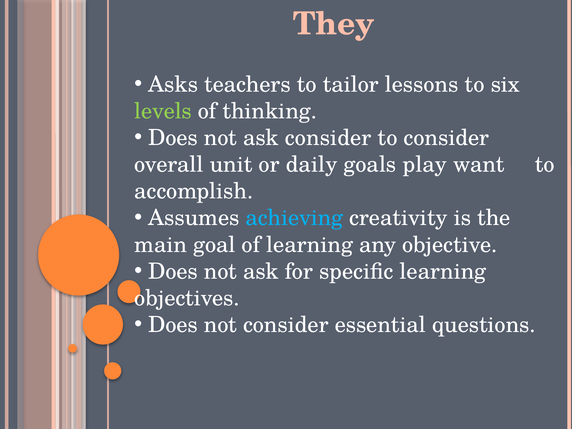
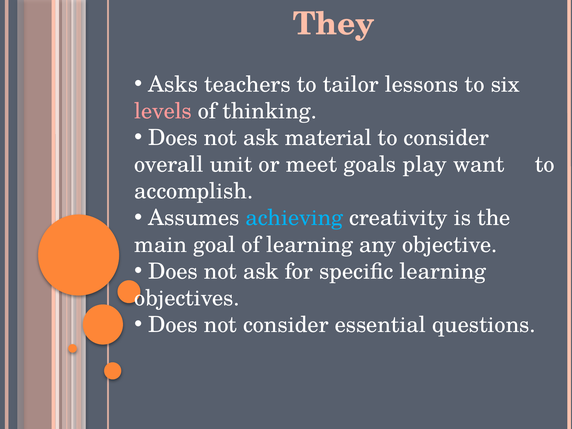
levels colour: light green -> pink (163, 111)
ask consider: consider -> material (328, 138)
daily: daily -> meet (311, 165)
